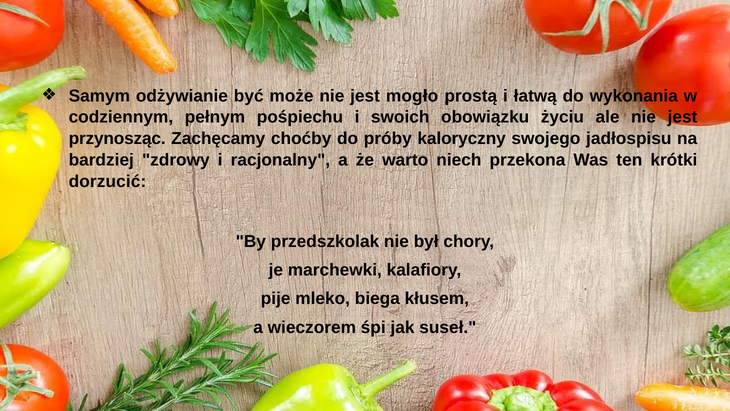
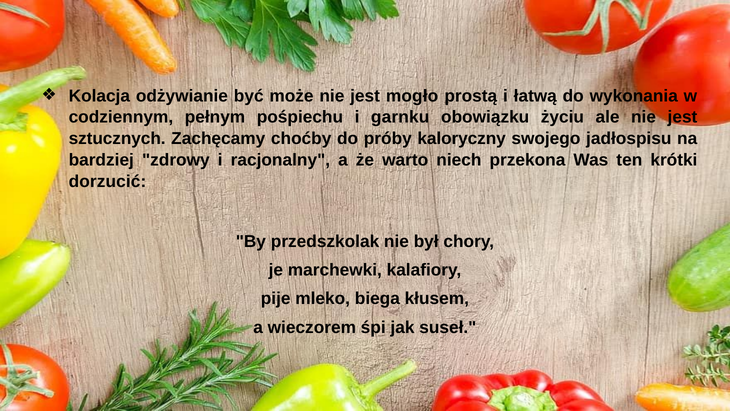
Samym: Samym -> Kolacja (99, 96)
swoich: swoich -> garnku (400, 117)
przynosząc: przynosząc -> sztucznych (117, 139)
